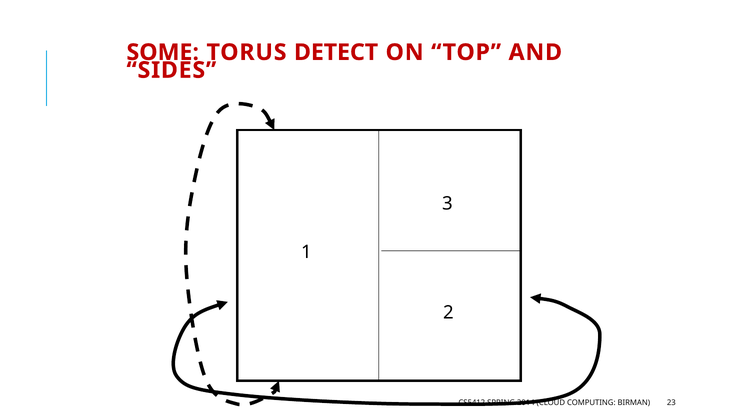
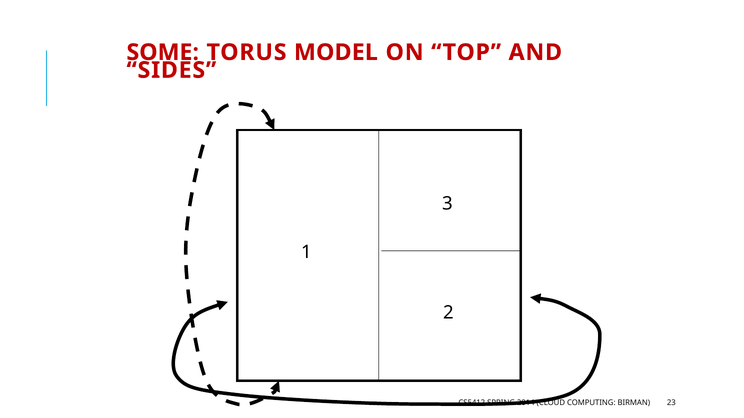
DETECT: DETECT -> MODEL (336, 52)
